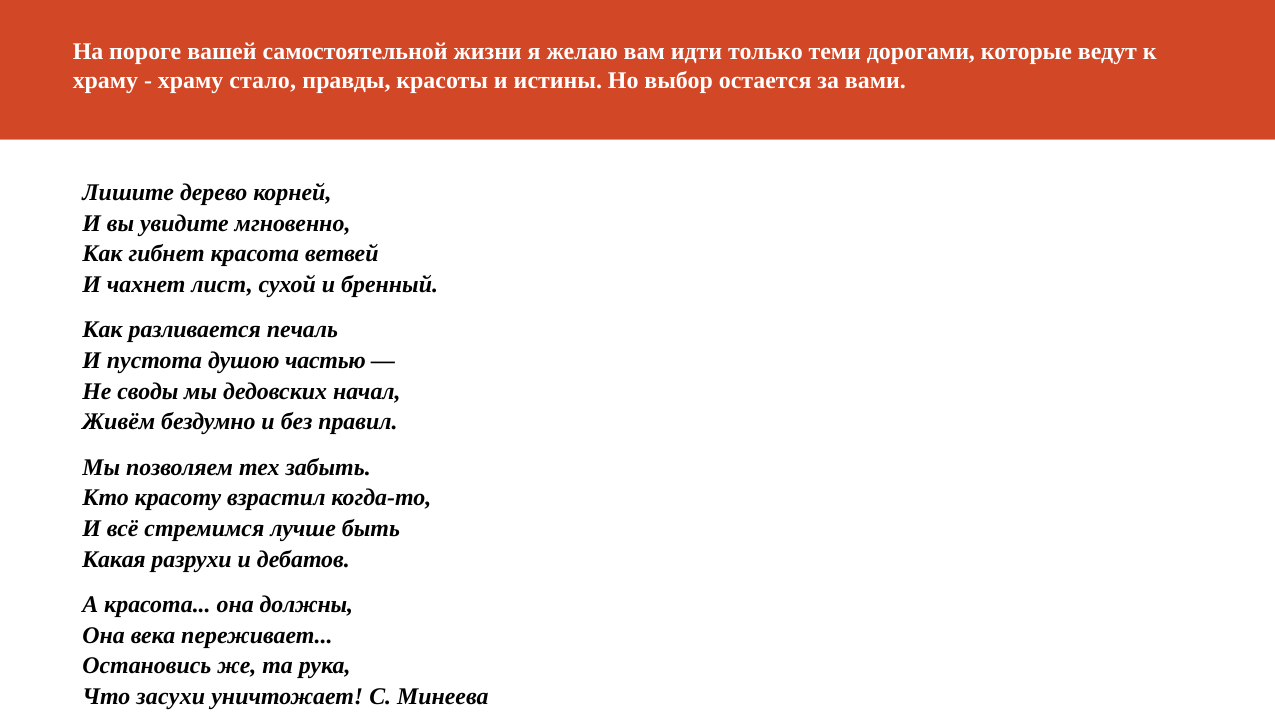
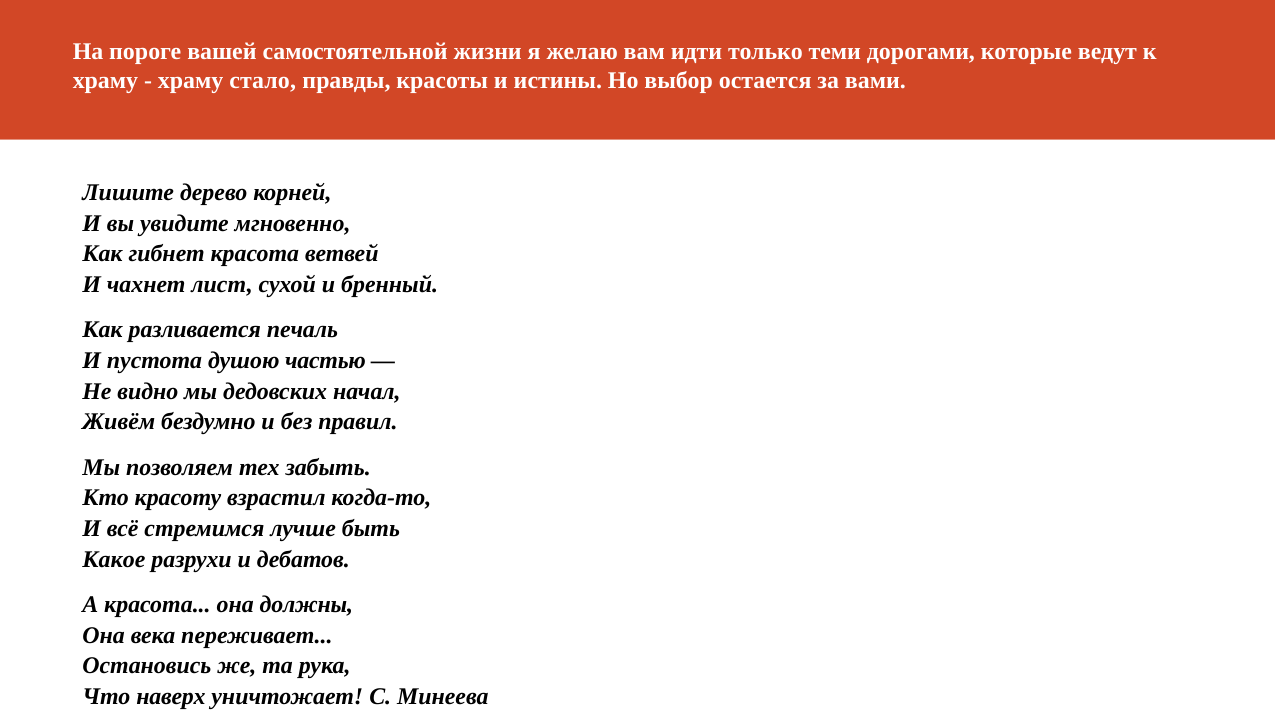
своды: своды -> видно (148, 391)
Какая: Какая -> Какое (114, 559)
засухи: засухи -> наверх (171, 697)
